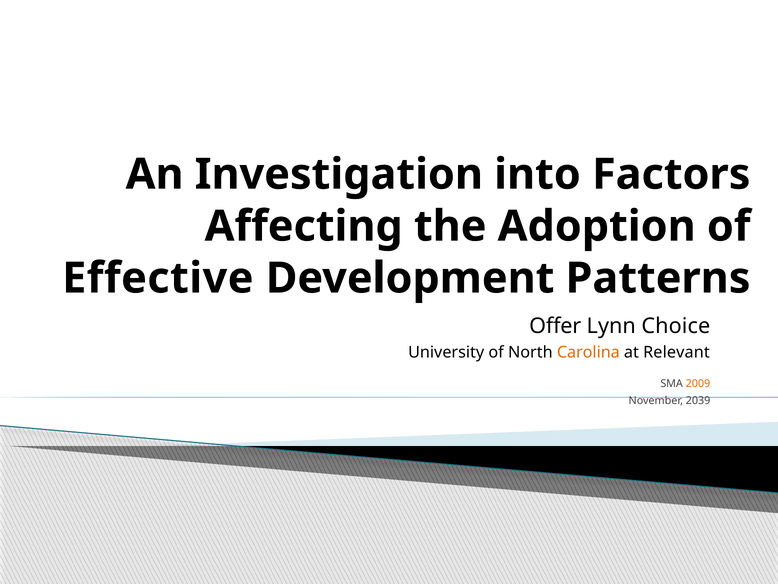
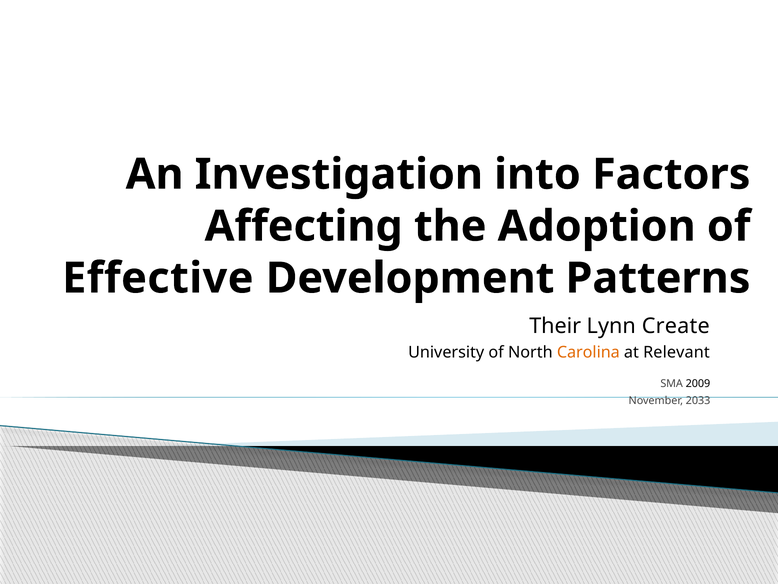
Offer: Offer -> Their (555, 326)
Choice: Choice -> Create (676, 326)
2009 colour: orange -> black (698, 383)
2039: 2039 -> 2033 (698, 400)
